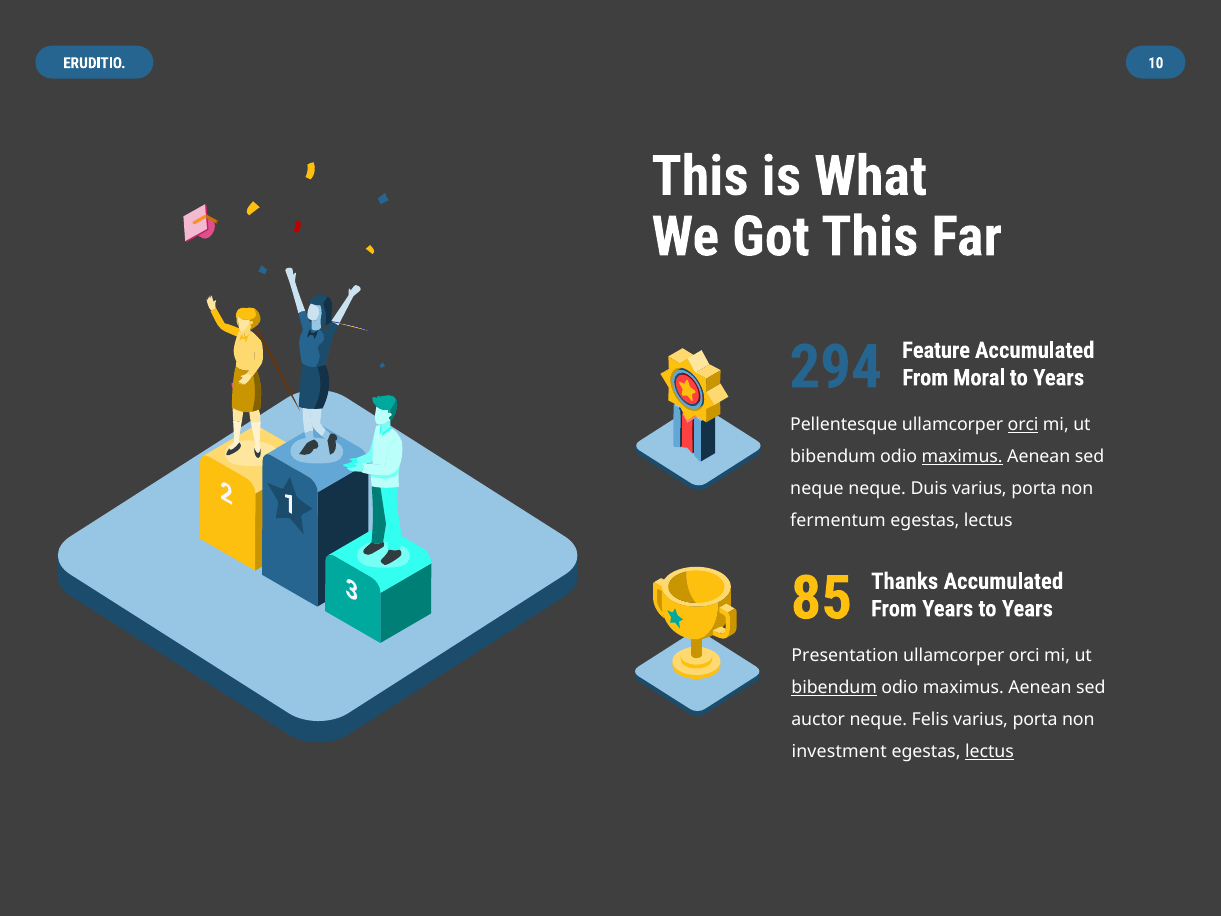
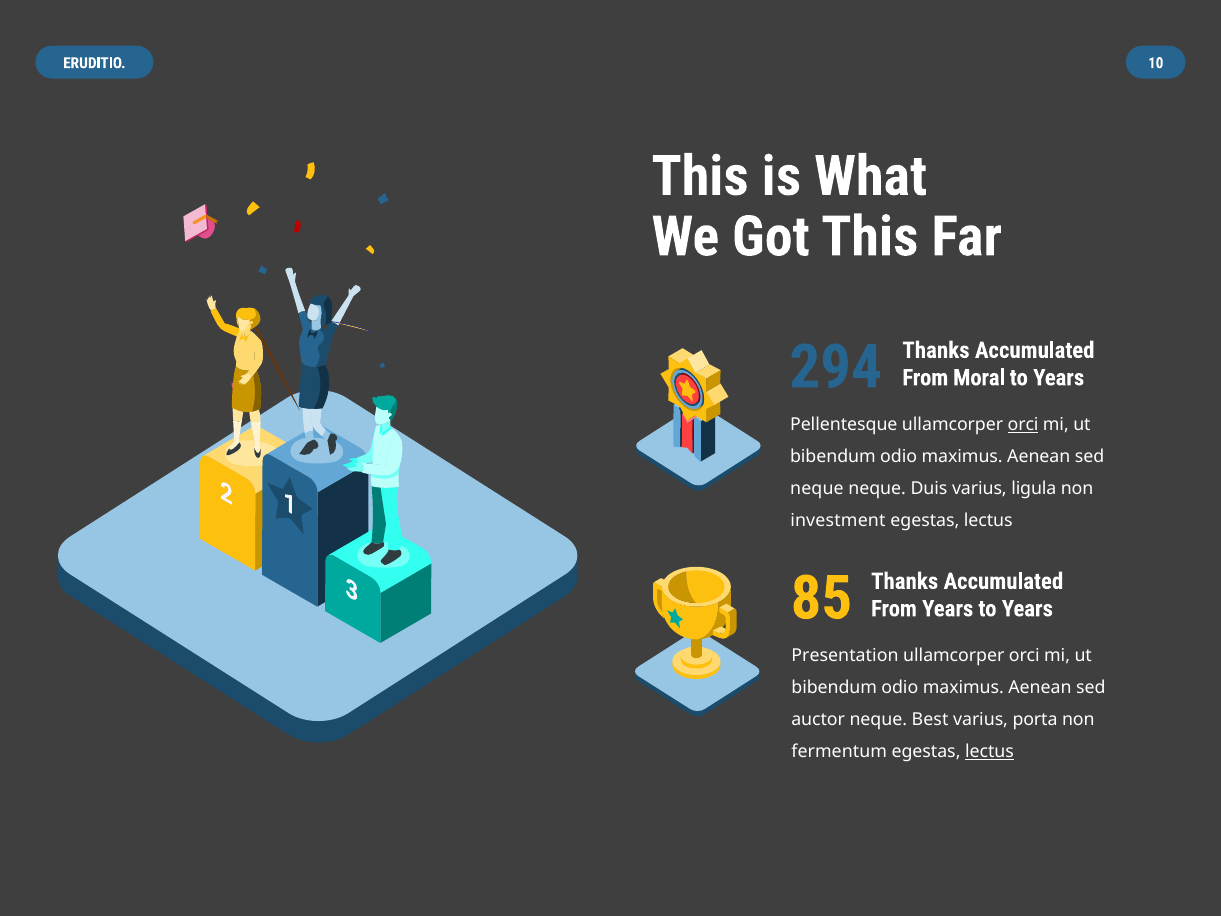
294 Feature: Feature -> Thanks (936, 350)
maximus underline: present -> none (962, 456)
Duis varius porta: porta -> ligula (1034, 488)
fermentum: fermentum -> investment (838, 520)
bibendum underline: present -> none (834, 687)
Felis: Felis -> Best (930, 719)
investment: investment -> fermentum (839, 751)
